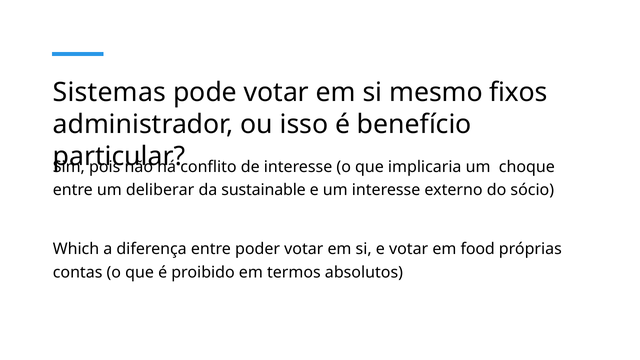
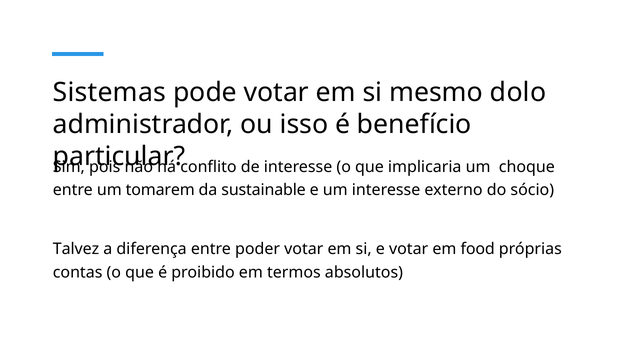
fixos: fixos -> dolo (518, 92)
deliberar: deliberar -> tomarem (160, 190)
Which: Which -> Talvez (76, 249)
